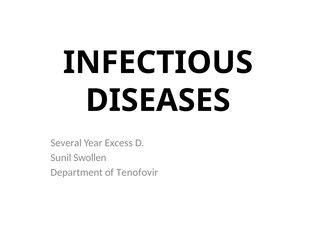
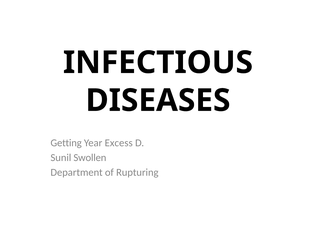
Several: Several -> Getting (66, 143)
Tenofovir: Tenofovir -> Rupturing (137, 172)
